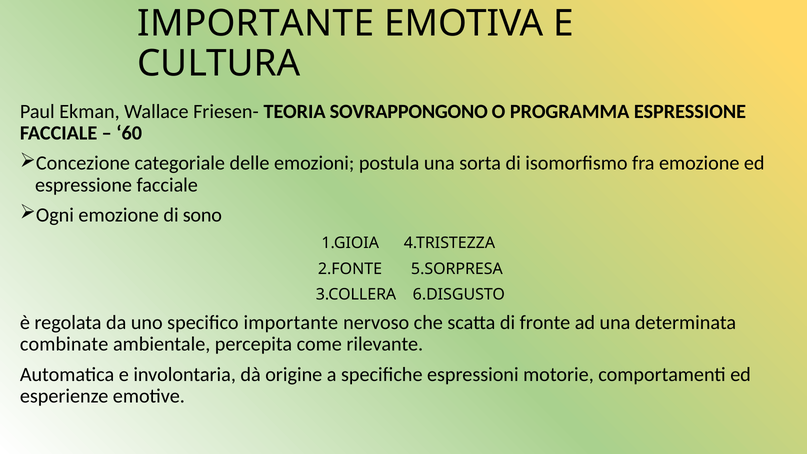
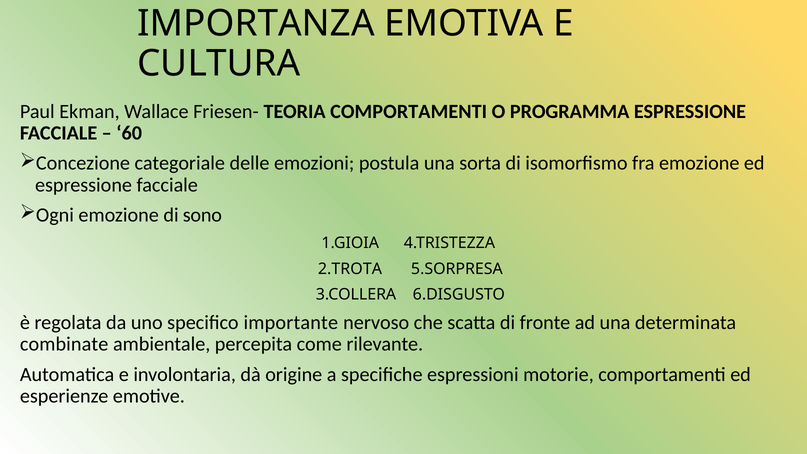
IMPORTANTE: IMPORTANTE -> IMPORTANZA (256, 24)
TEORIA SOVRAPPONGONO: SOVRAPPONGONO -> COMPORTAMENTI (409, 111)
2.FONTE: 2.FONTE -> 2.TROTA (350, 269)
